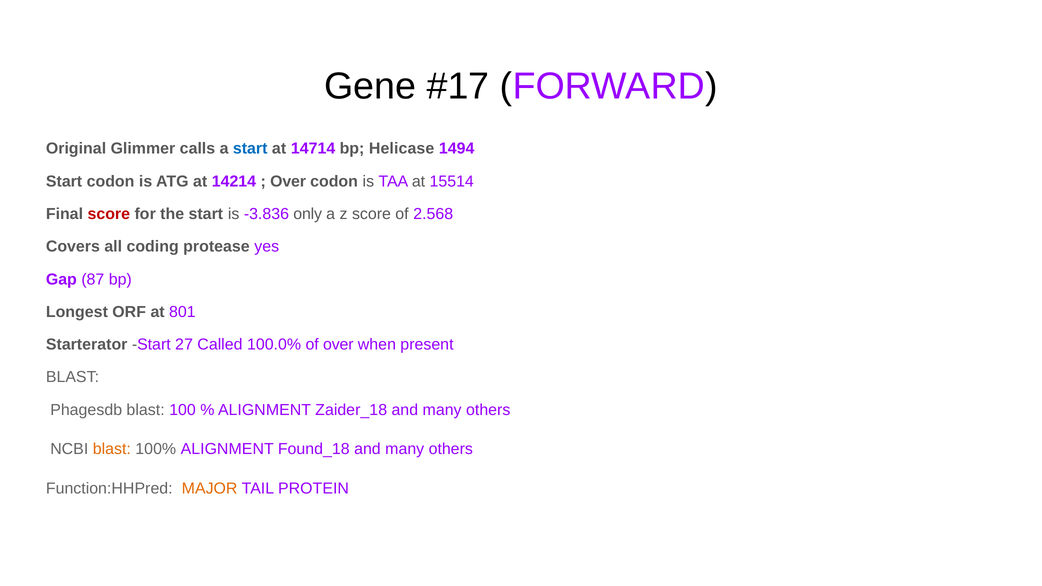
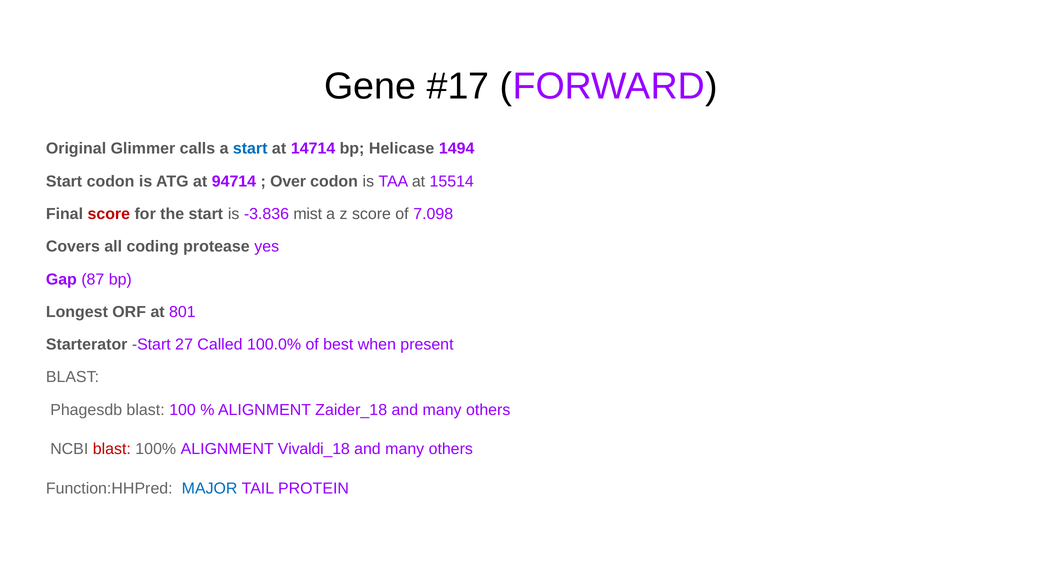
14214: 14214 -> 94714 (234, 181)
only: only -> mist (308, 214)
2.568: 2.568 -> 7.098 (433, 214)
of over: over -> best (338, 345)
blast colour: orange -> red (112, 449)
Found_18: Found_18 -> Vivaldi_18 (314, 449)
MAJOR colour: orange -> blue (210, 488)
